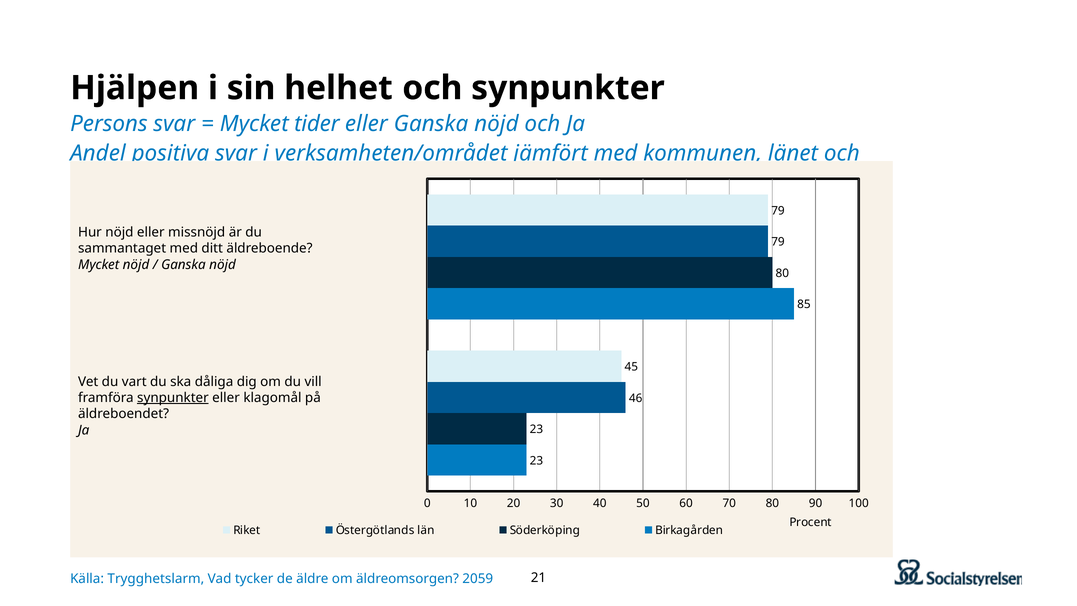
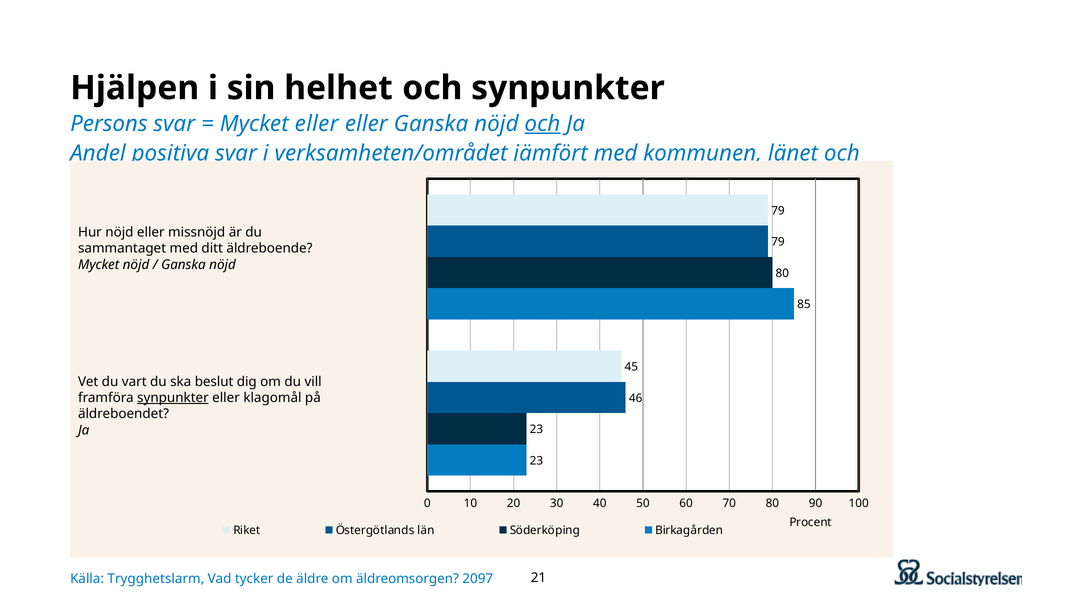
Mycket tider: tider -> eller (317, 124)
och underline: none -> present (542, 124)
dåliga: dåliga -> beslut (214, 382)
2059: 2059 -> 2097 (478, 579)
